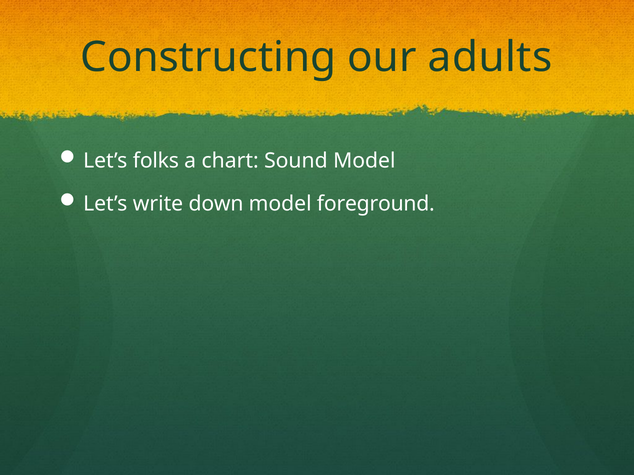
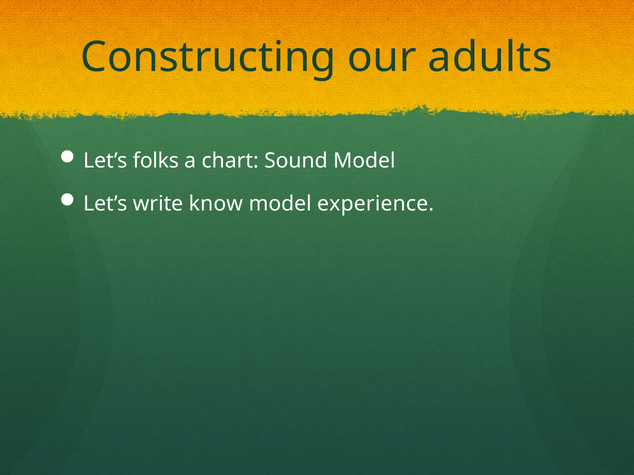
down: down -> know (216, 204)
foreground: foreground -> experience (376, 204)
